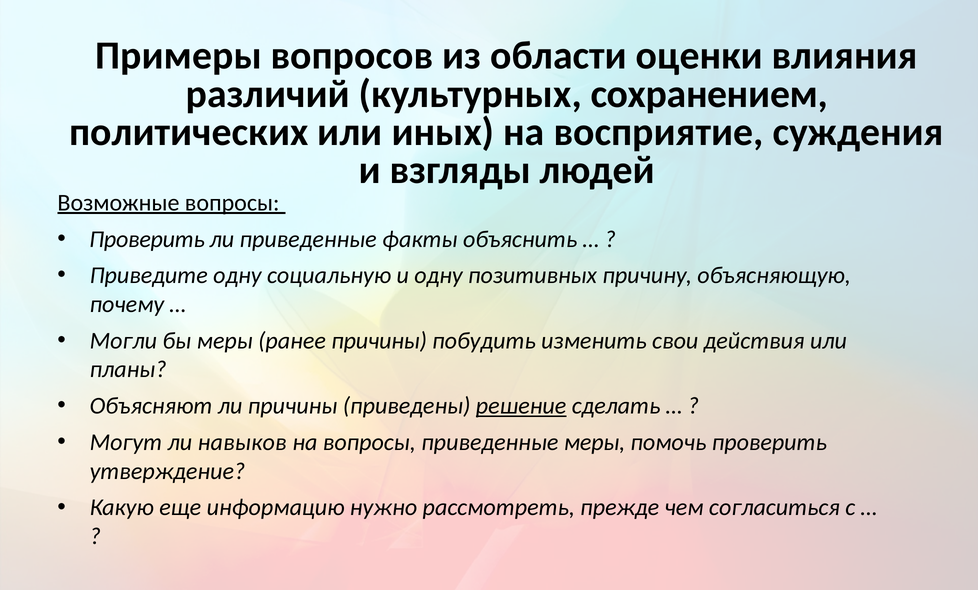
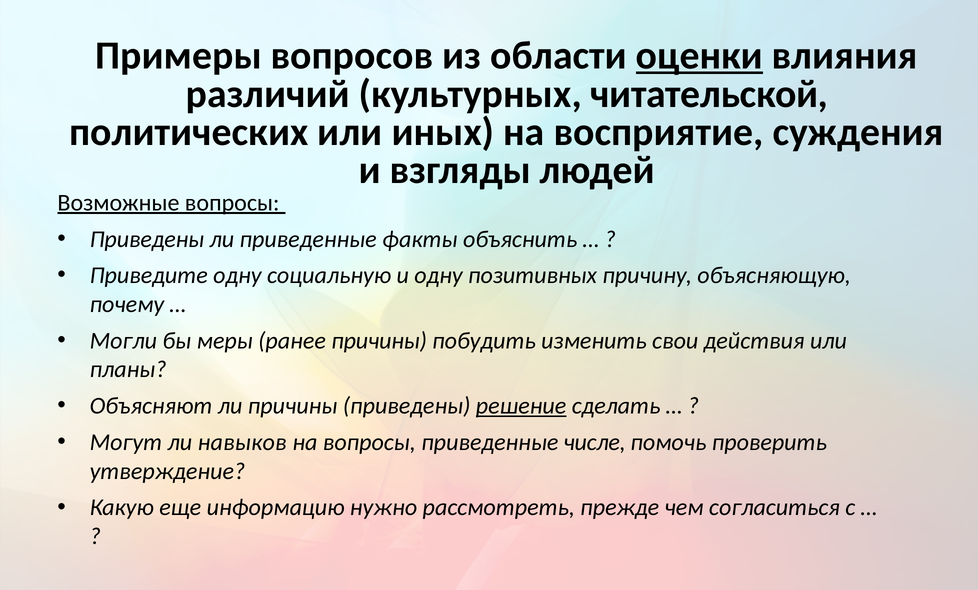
оценки underline: none -> present (699, 56)
сохранением: сохранением -> читательской (709, 94)
Проверить: Проверить -> Приведены (147, 239)
приведенные меры: меры -> числе (595, 442)
